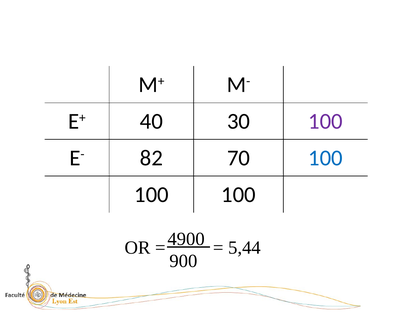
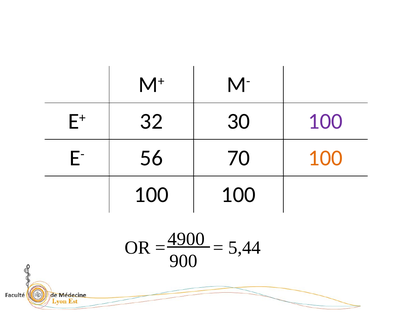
40: 40 -> 32 (151, 121)
82: 82 -> 56 (151, 158)
100 colour: blue -> orange (326, 158)
